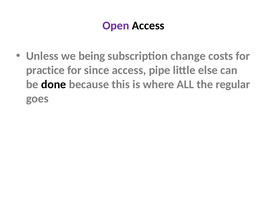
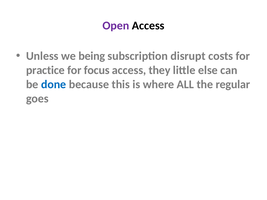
change: change -> disrupt (188, 56)
since: since -> focus (97, 70)
pipe: pipe -> they (160, 70)
done colour: black -> blue (54, 85)
